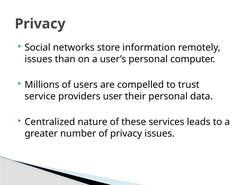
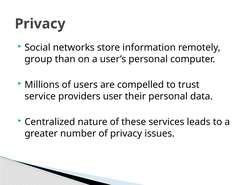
issues: issues -> group (38, 59)
